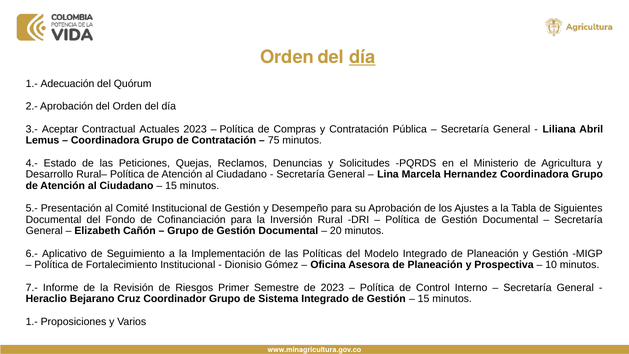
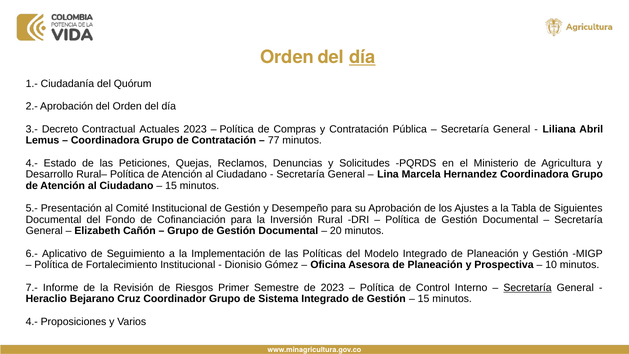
Adecuación: Adecuación -> Ciudadanía (67, 84)
Aceptar: Aceptar -> Decreto (60, 129)
75: 75 -> 77 (274, 140)
Secretaría underline: none -> present (528, 287)
1.-: 1.- -> 4.- (32, 321)
